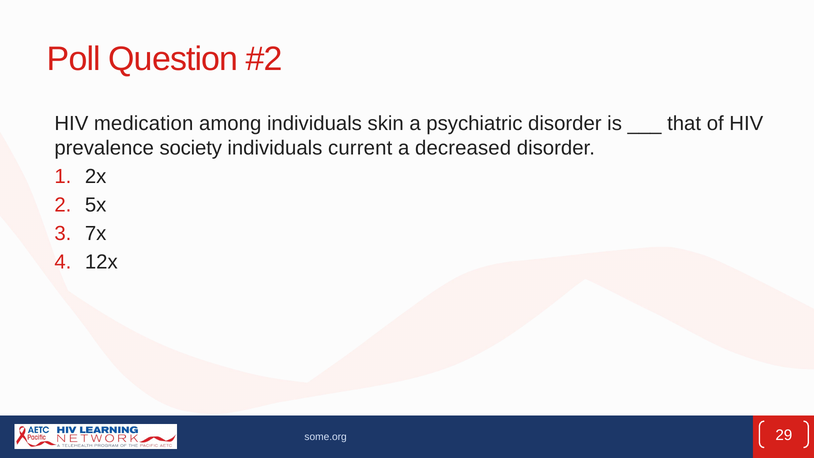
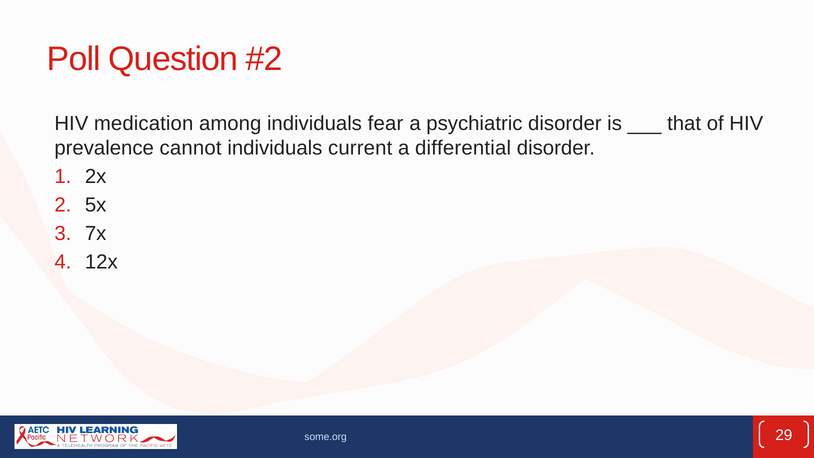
skin: skin -> fear (386, 124)
society: society -> cannot (191, 148)
decreased: decreased -> differential (463, 148)
